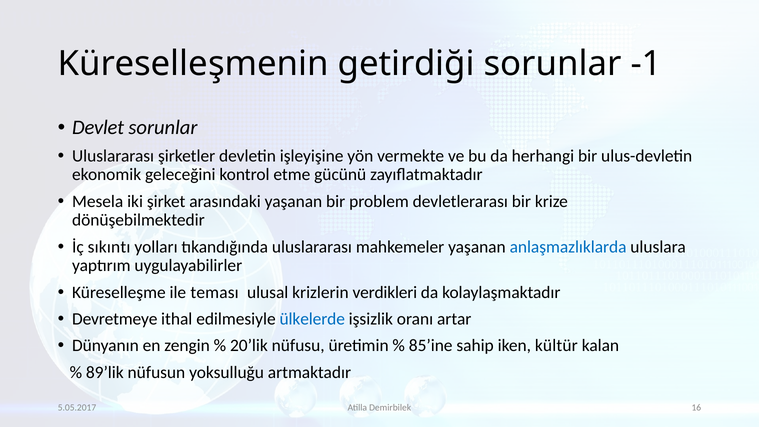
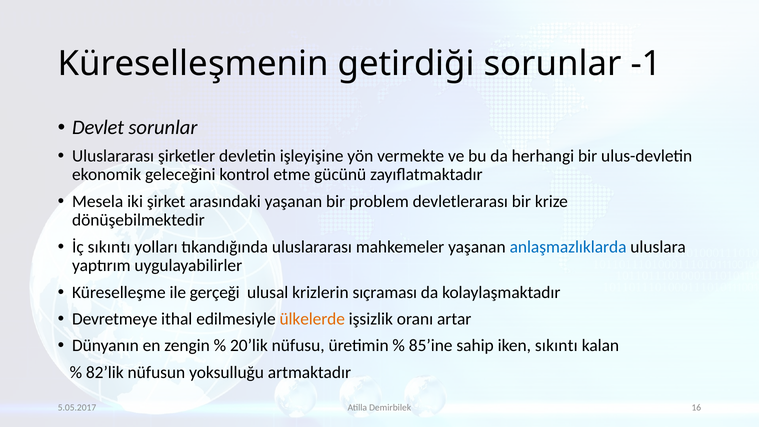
teması: teması -> gerçeği (215, 292)
verdikleri: verdikleri -> sıçraması (385, 292)
ülkelerde colour: blue -> orange (312, 319)
iken kültür: kültür -> sıkıntı (556, 346)
89’lik: 89’lik -> 82’lik (105, 372)
